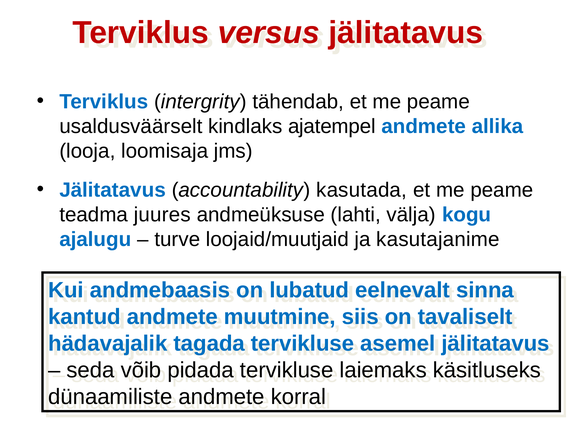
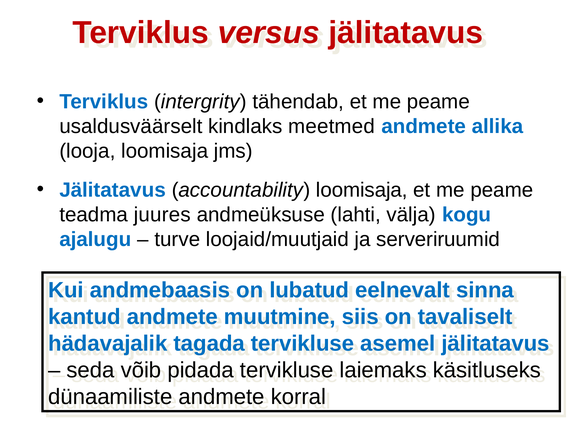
ajatempel: ajatempel -> meetmed (332, 126)
accountability kasutada: kasutada -> loomisaja (362, 190)
kasutajanime: kasutajanime -> serveriruumid (438, 239)
